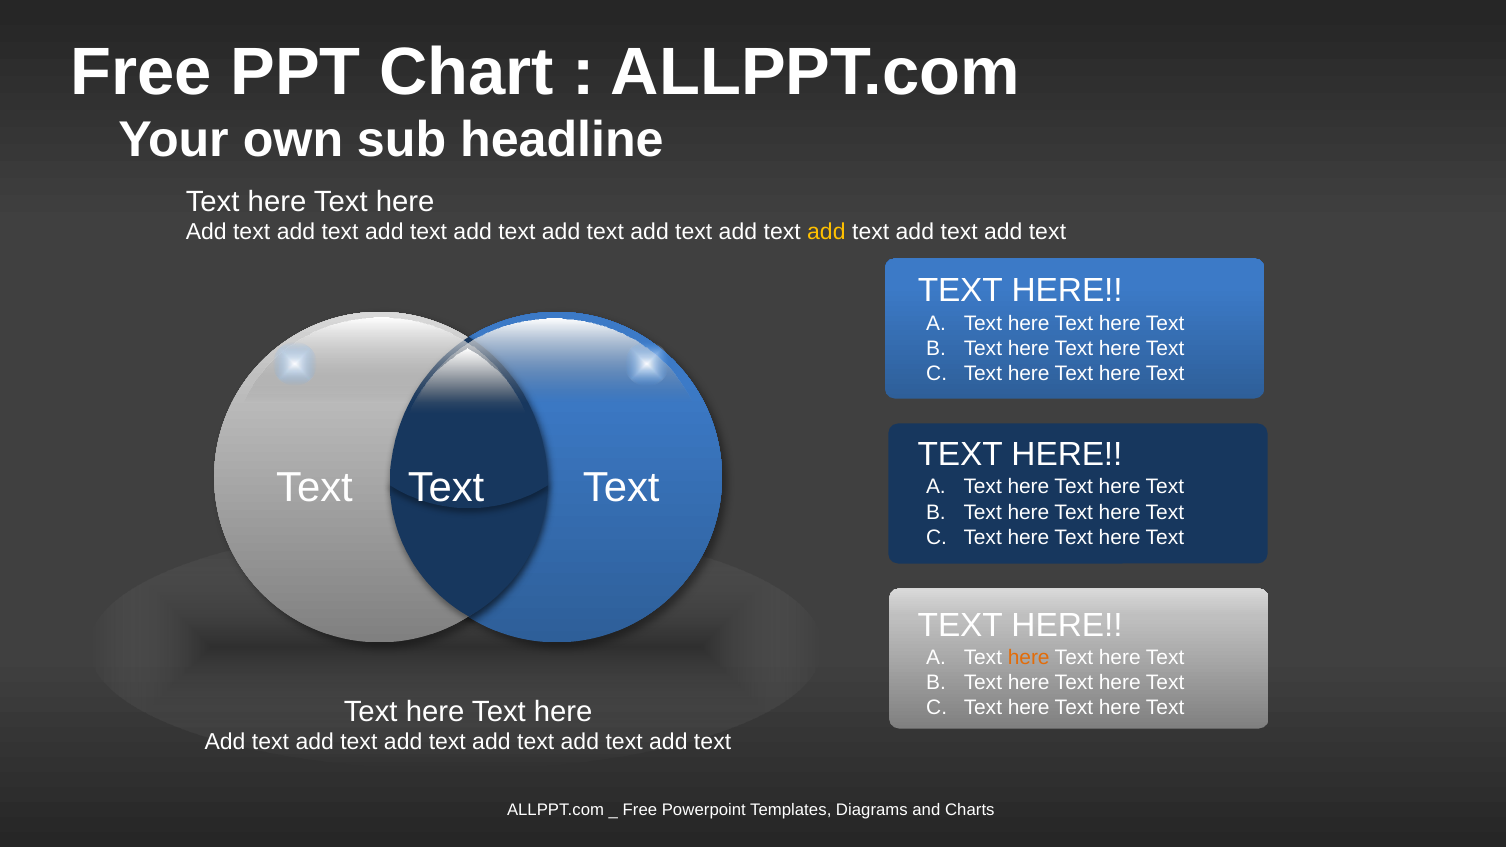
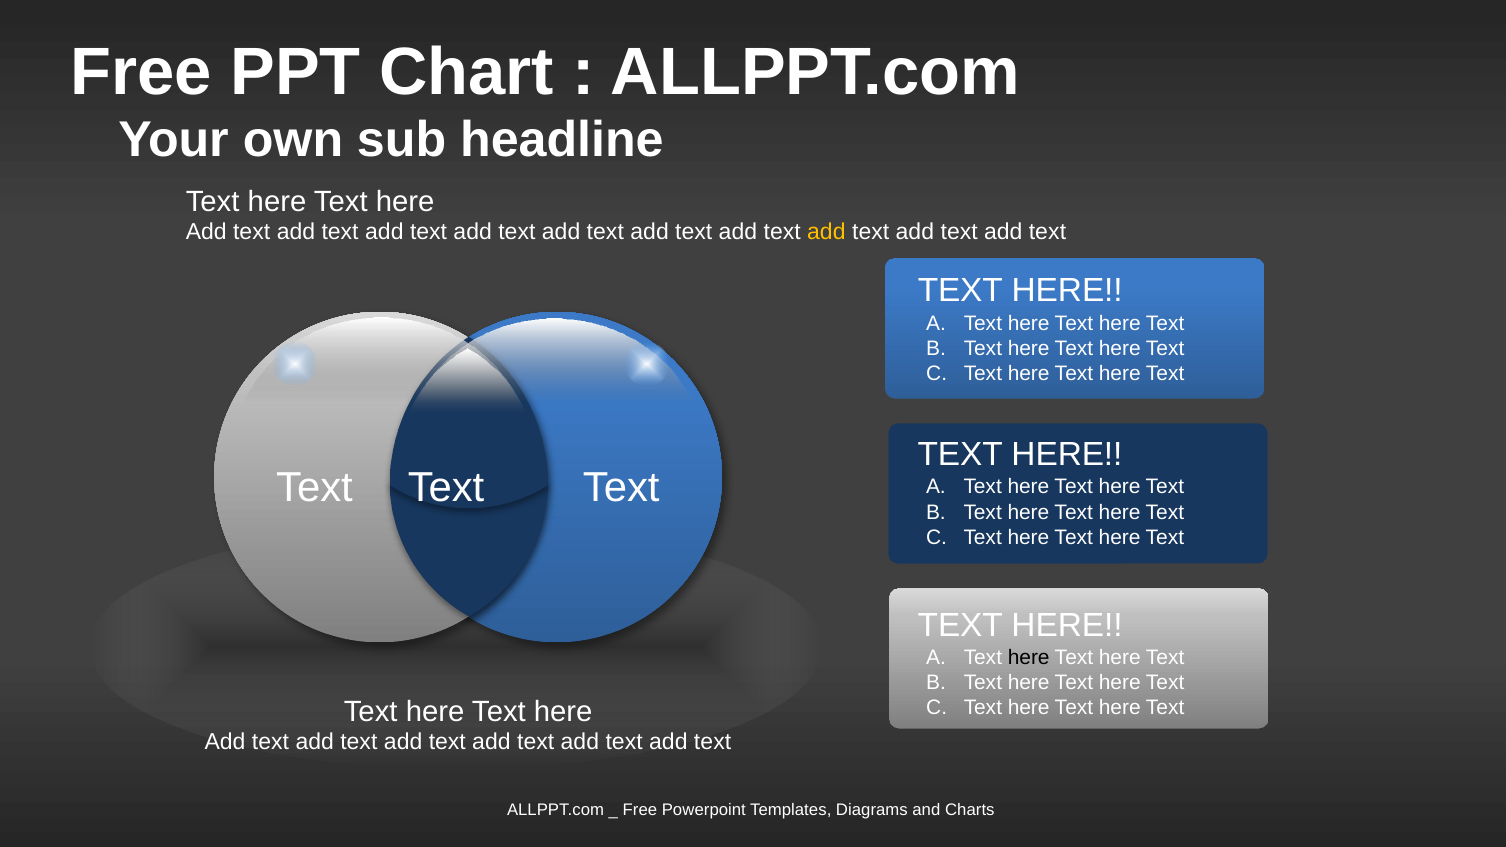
here colour: orange -> black (1029, 658)
